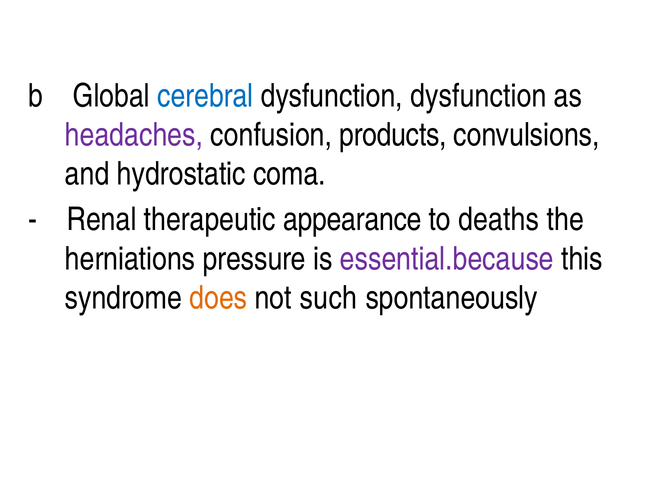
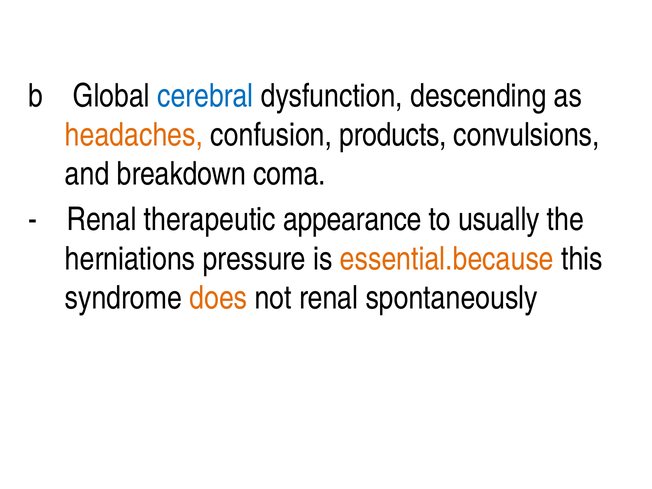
dysfunction dysfunction: dysfunction -> descending (478, 96)
headaches colour: purple -> orange (134, 135)
hydrostatic: hydrostatic -> breakdown (181, 174)
deaths: deaths -> usually (499, 220)
essential.because colour: purple -> orange (447, 259)
not such: such -> renal (329, 298)
